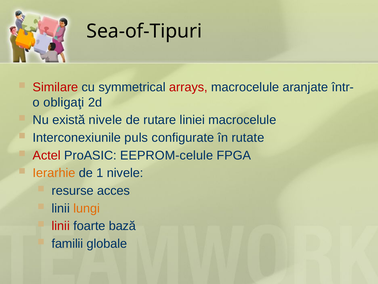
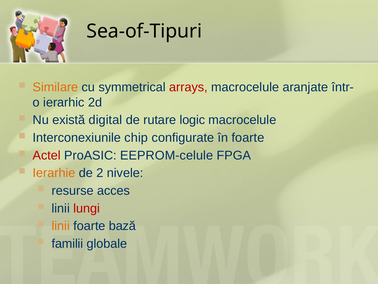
Similare colour: red -> orange (55, 87)
obligaţi: obligaţi -> ierarhic (64, 102)
există nivele: nivele -> digital (105, 120)
liniei: liniei -> logic (192, 120)
puls: puls -> chip (136, 138)
în rutate: rutate -> foarte (248, 138)
1: 1 -> 2 (100, 173)
lungi colour: orange -> red (87, 208)
linii colour: red -> orange (61, 226)
